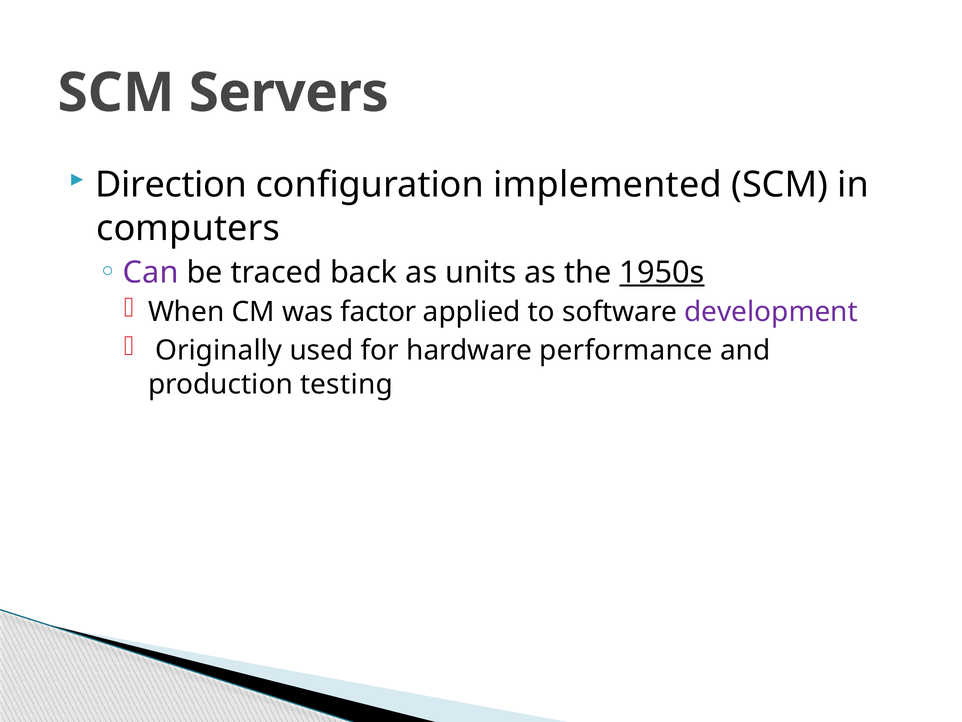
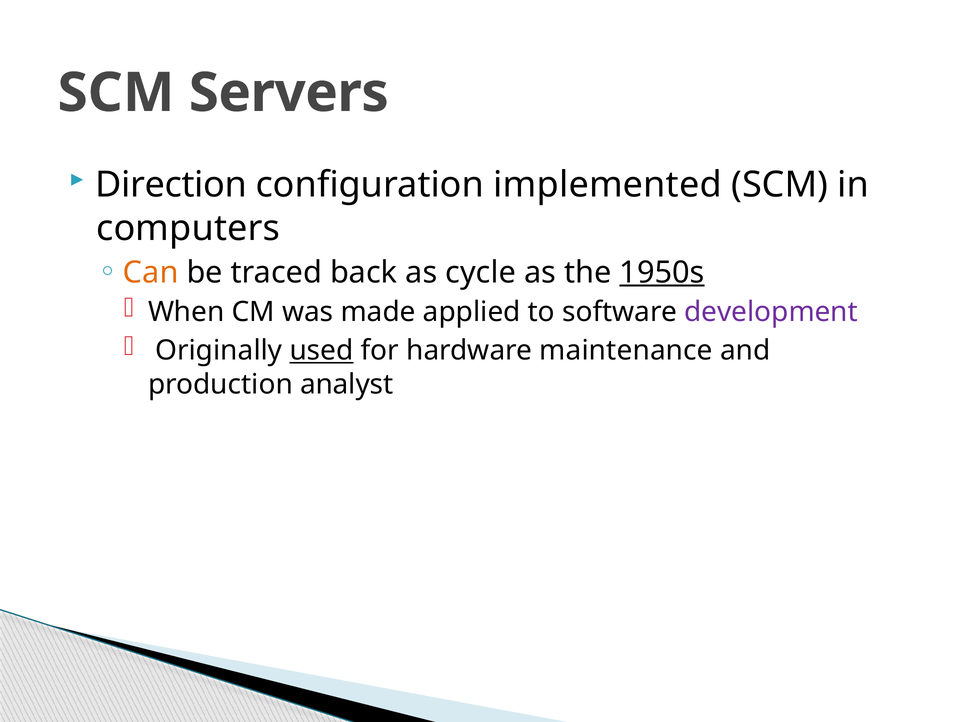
Can colour: purple -> orange (151, 272)
units: units -> cycle (481, 272)
factor: factor -> made (378, 312)
used underline: none -> present (321, 350)
performance: performance -> maintenance (626, 350)
testing: testing -> analyst (347, 384)
